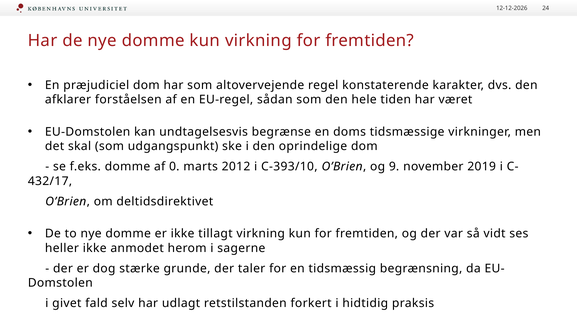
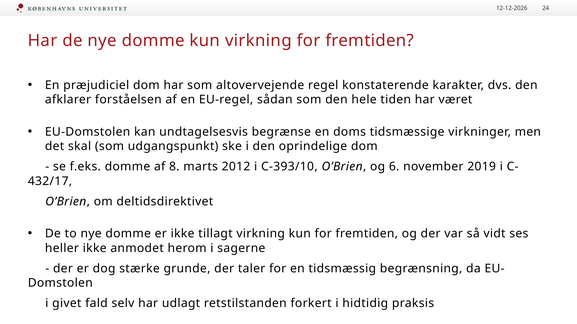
0: 0 -> 8 (174, 167)
9: 9 -> 6 (394, 167)
